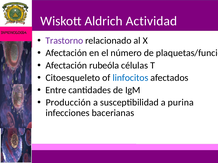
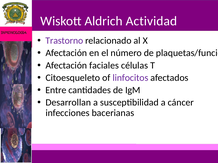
rubeóla: rubeóla -> faciales (104, 66)
linfocitos colour: blue -> purple (130, 78)
Producción: Producción -> Desarrollan (68, 103)
purina: purina -> cáncer (181, 103)
